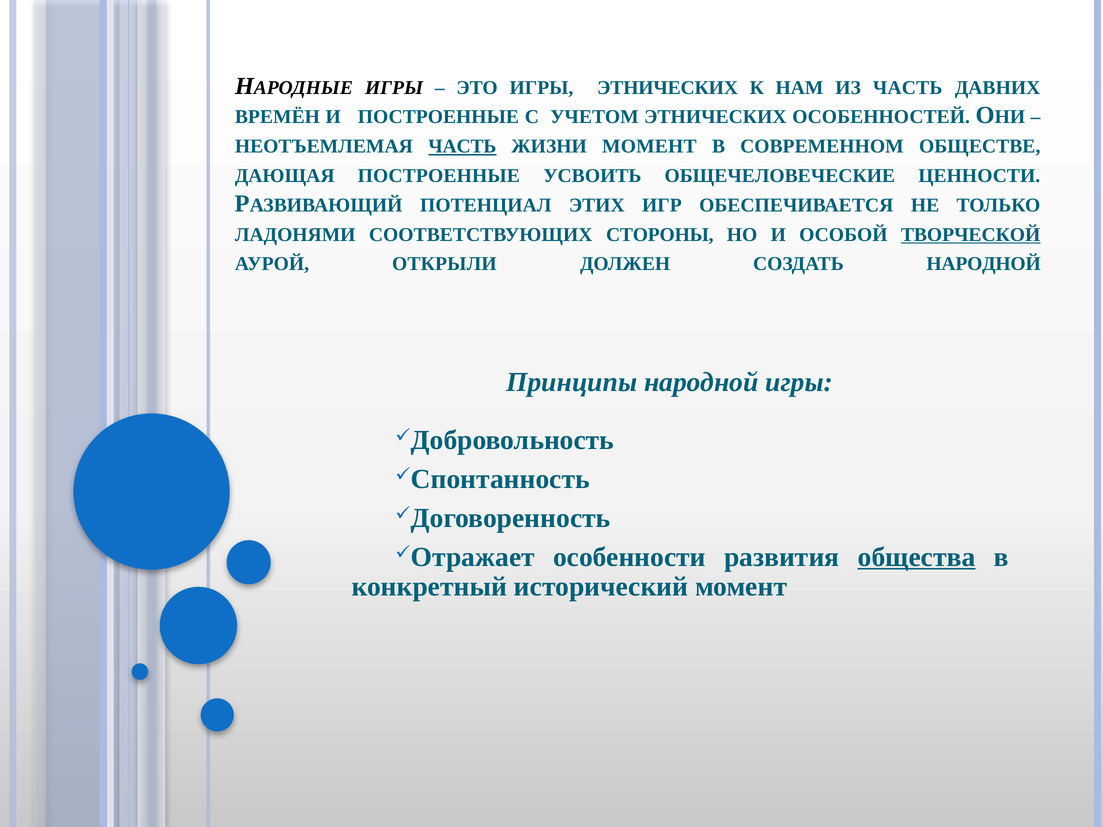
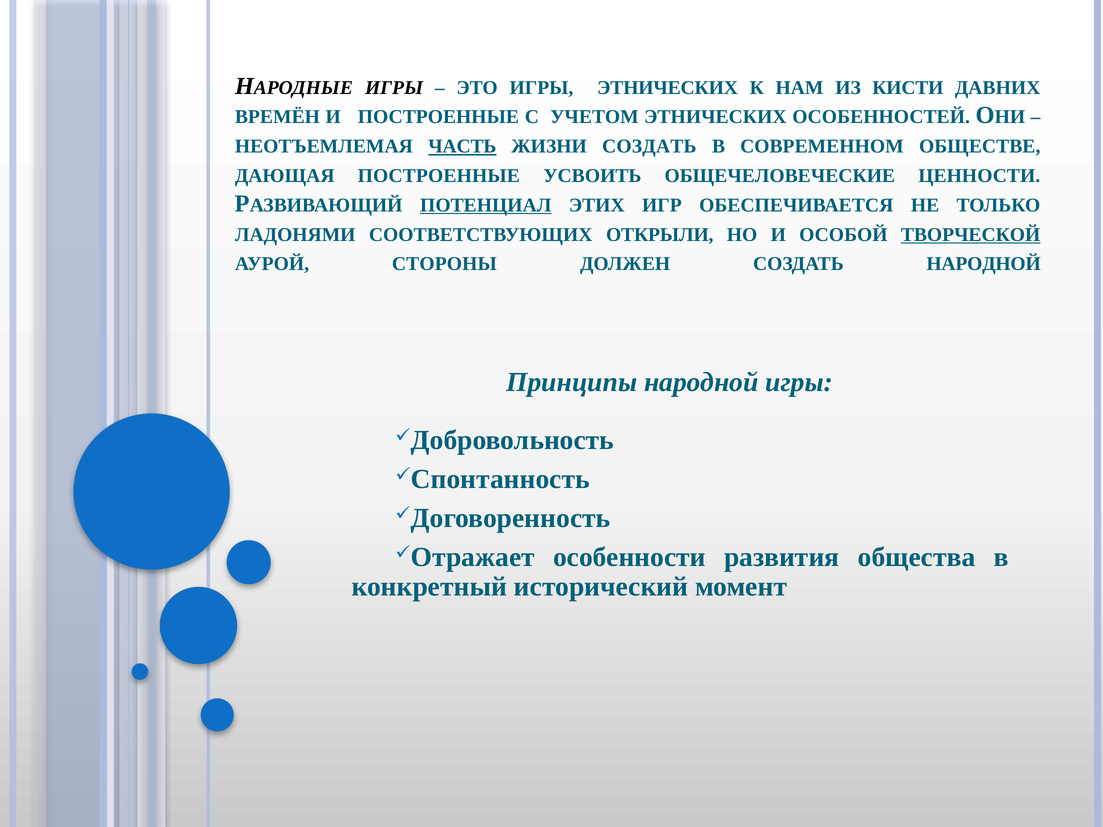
ИЗ ЧАСТЬ: ЧАСТЬ -> КИСТИ (908, 88)
ЖИЗНИ МОМЕНТ: МОМЕНТ -> СОЗДАТЬ (649, 146)
ПОТЕНЦИАЛ underline: none -> present (486, 205)
СТОРОНЫ: СТОРОНЫ -> ОТКРЫЛИ (660, 235)
ОТКРЫЛИ: ОТКРЫЛИ -> СТОРОНЫ (444, 264)
общества underline: present -> none (917, 557)
